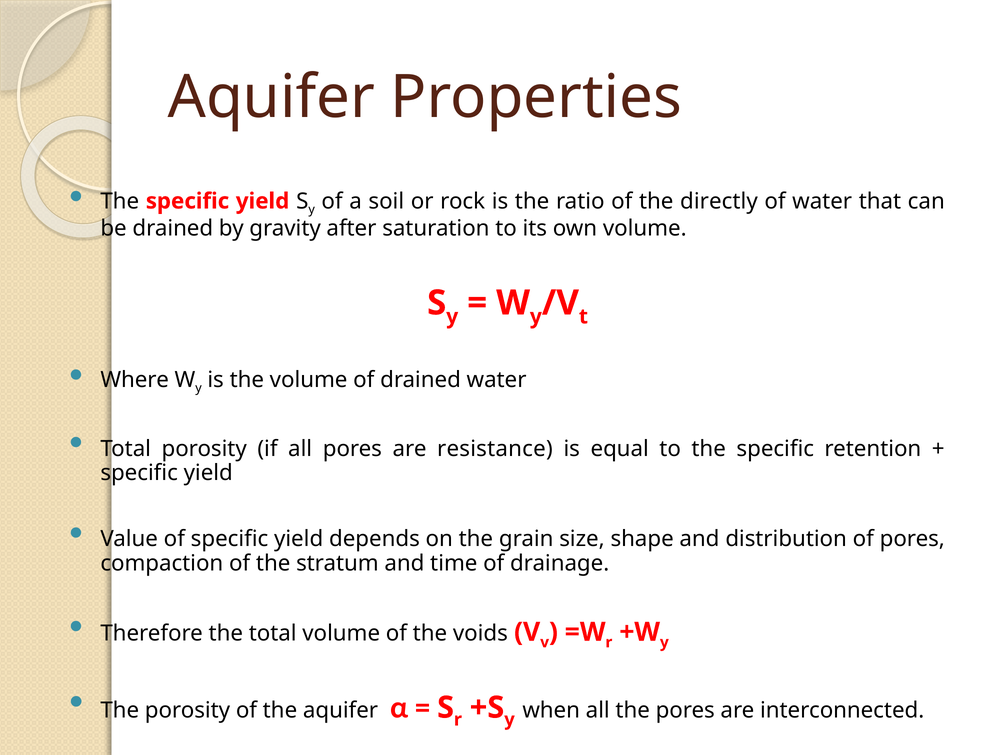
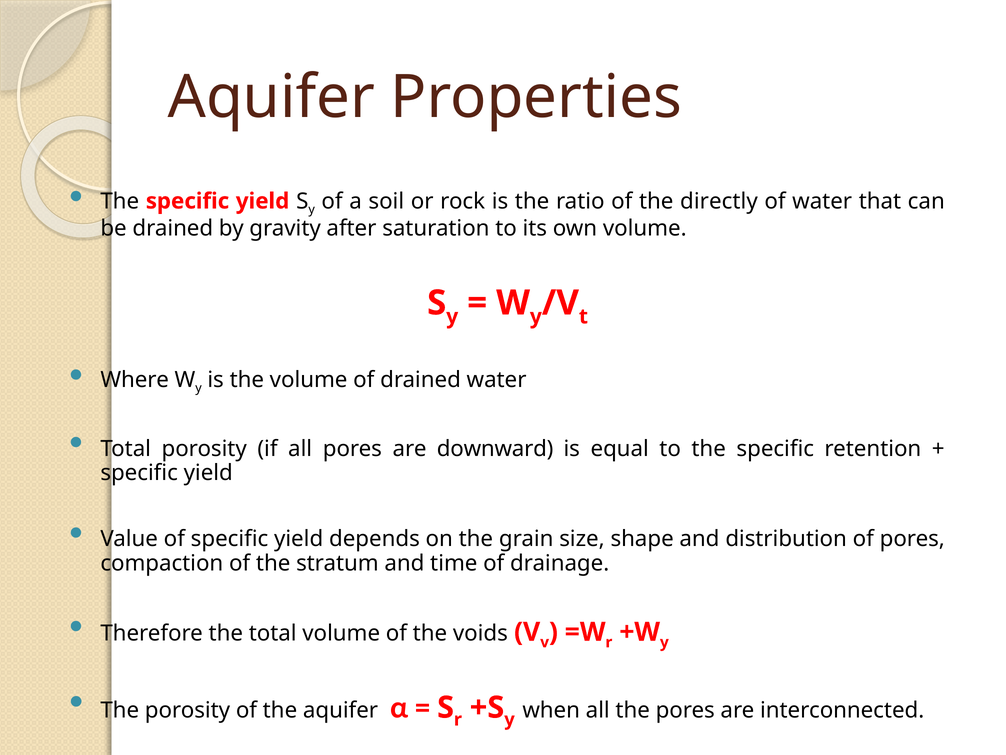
resistance: resistance -> downward (495, 449)
